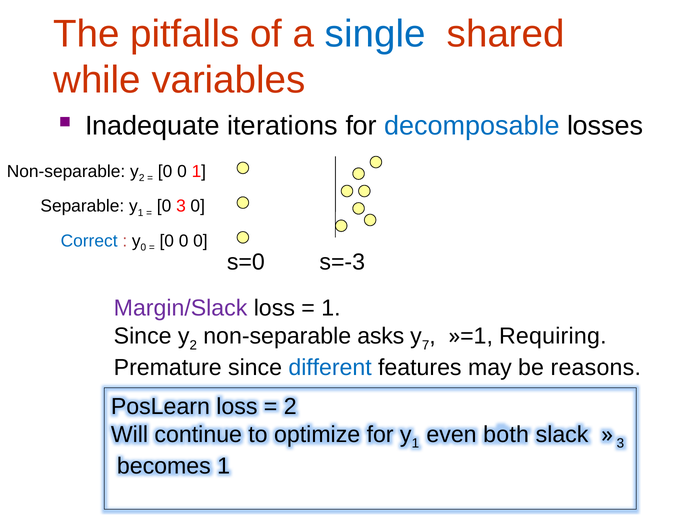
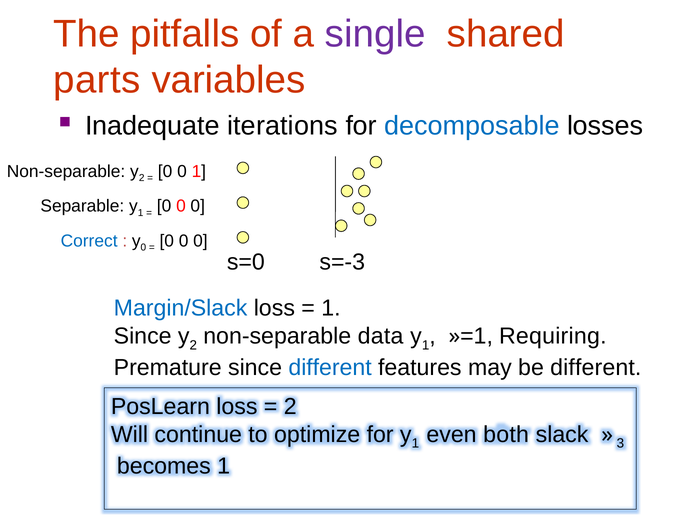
single colour: blue -> purple (375, 34)
while: while -> parts (97, 80)
3: 3 -> 0 (181, 206)
Margin/Slack colour: purple -> blue (181, 308)
asks: asks -> data (381, 336)
7: 7 -> 1 (426, 345)
be reasons: reasons -> different (596, 367)
